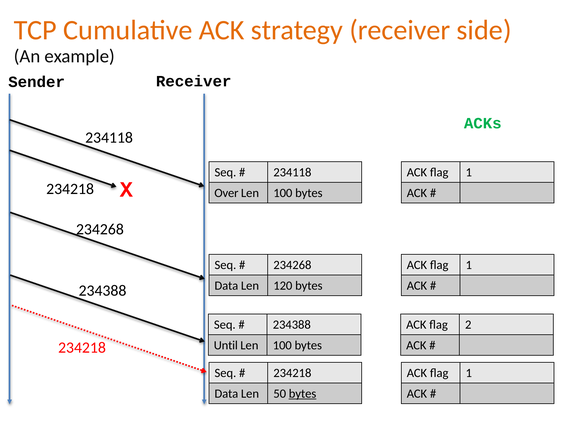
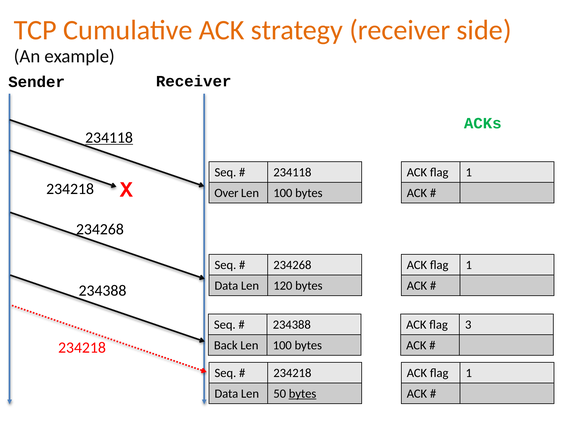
234118 underline: none -> present (109, 137)
2: 2 -> 3 (468, 324)
Until: Until -> Back (226, 345)
